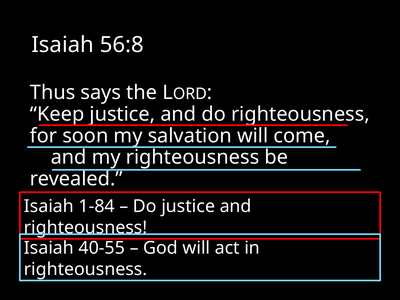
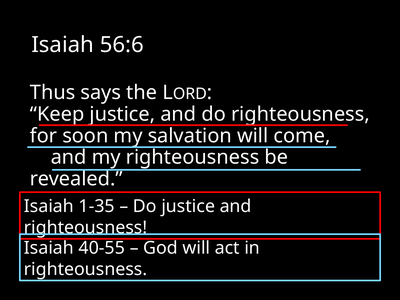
56:8: 56:8 -> 56:6 (122, 45)
1-84: 1-84 -> 1-35 (97, 206)
